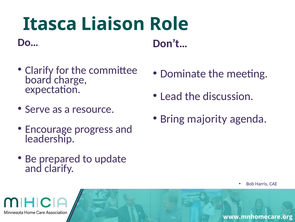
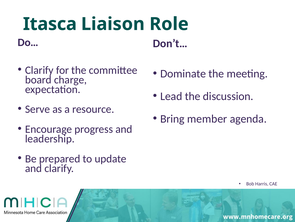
majority: majority -> member (207, 118)
